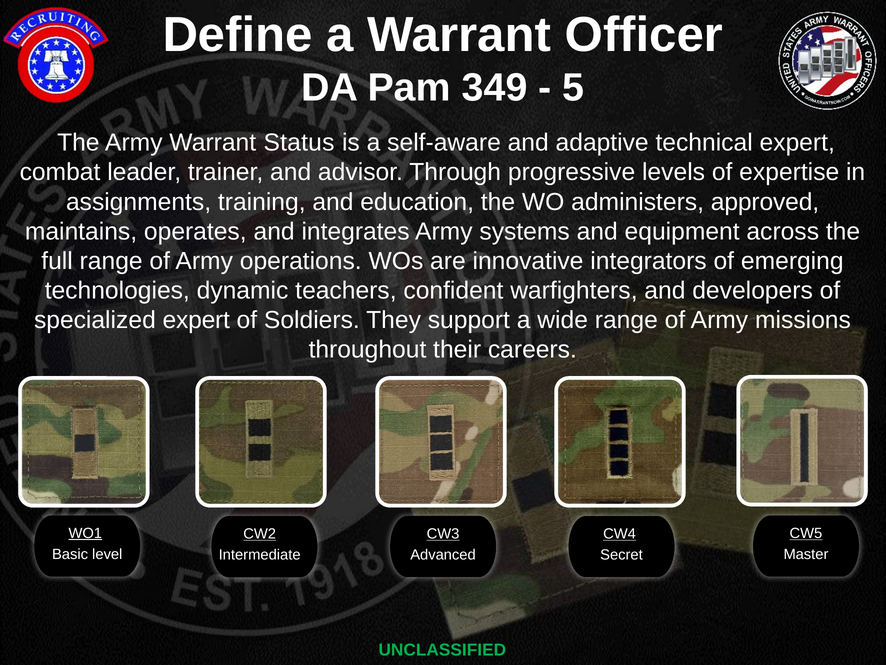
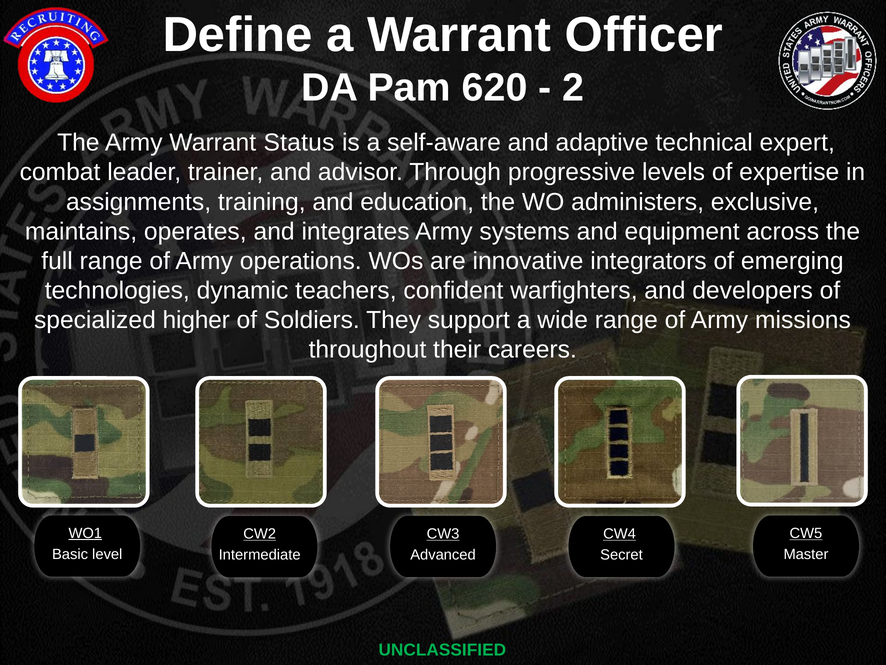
349: 349 -> 620 (495, 88)
5: 5 -> 2 (573, 88)
approved: approved -> exclusive (765, 202)
specialized expert: expert -> higher (196, 320)
